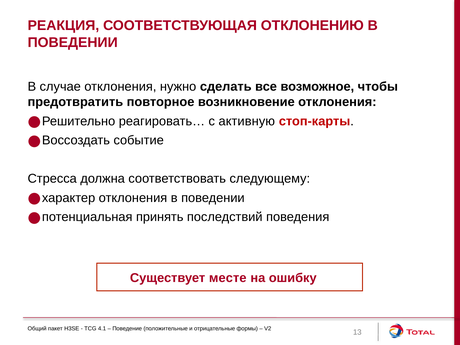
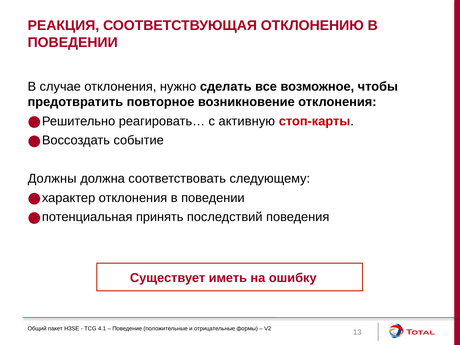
Стресса: Стресса -> Должны (52, 179)
месте: месте -> иметь (228, 278)
